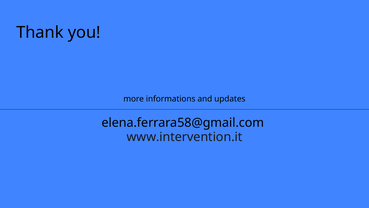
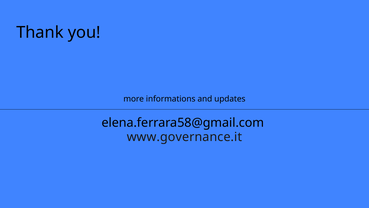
www.intervention.it: www.intervention.it -> www.governance.it (184, 137)
